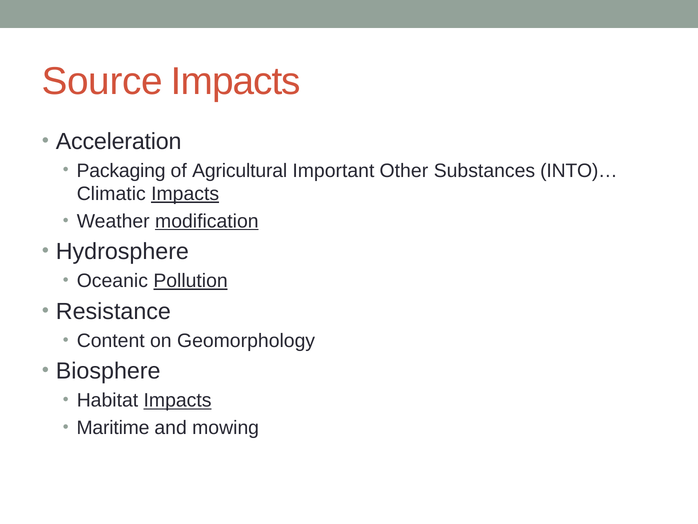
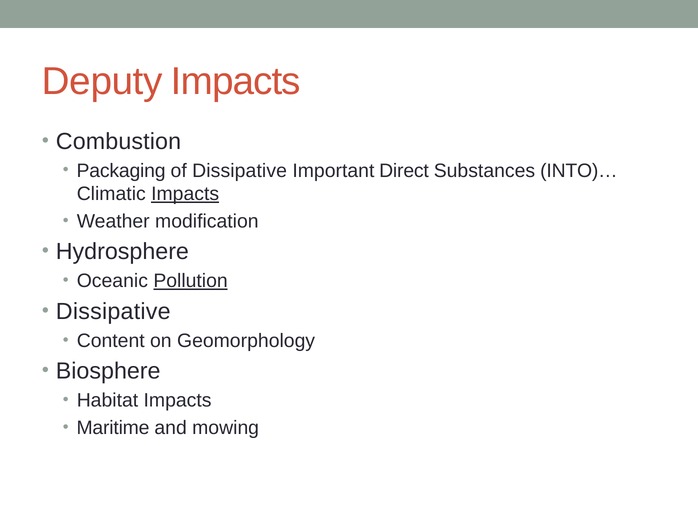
Source: Source -> Deputy (102, 81)
Acceleration: Acceleration -> Combustion (118, 141)
of Agricultural: Agricultural -> Dissipative (240, 170)
Other: Other -> Direct (404, 170)
modification underline: present -> none (207, 221)
Resistance: Resistance -> Dissipative (113, 311)
Impacts underline: present -> none (178, 400)
